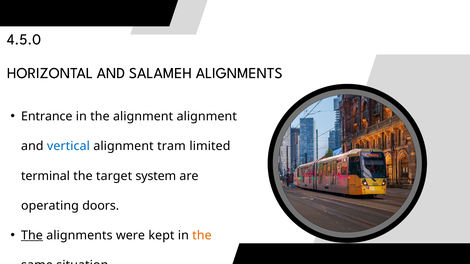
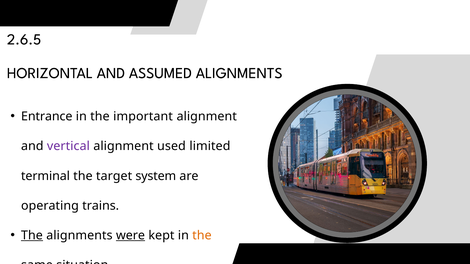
4.5.0: 4.5.0 -> 2.6.5 (24, 39)
SALAMEH: SALAMEH -> ASSUMED (160, 73)
the alignment: alignment -> important (143, 117)
vertical colour: blue -> purple (68, 146)
tram: tram -> used (171, 146)
doors: doors -> trains (101, 206)
were underline: none -> present (130, 236)
